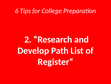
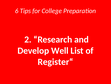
Path: Path -> Well (60, 50)
